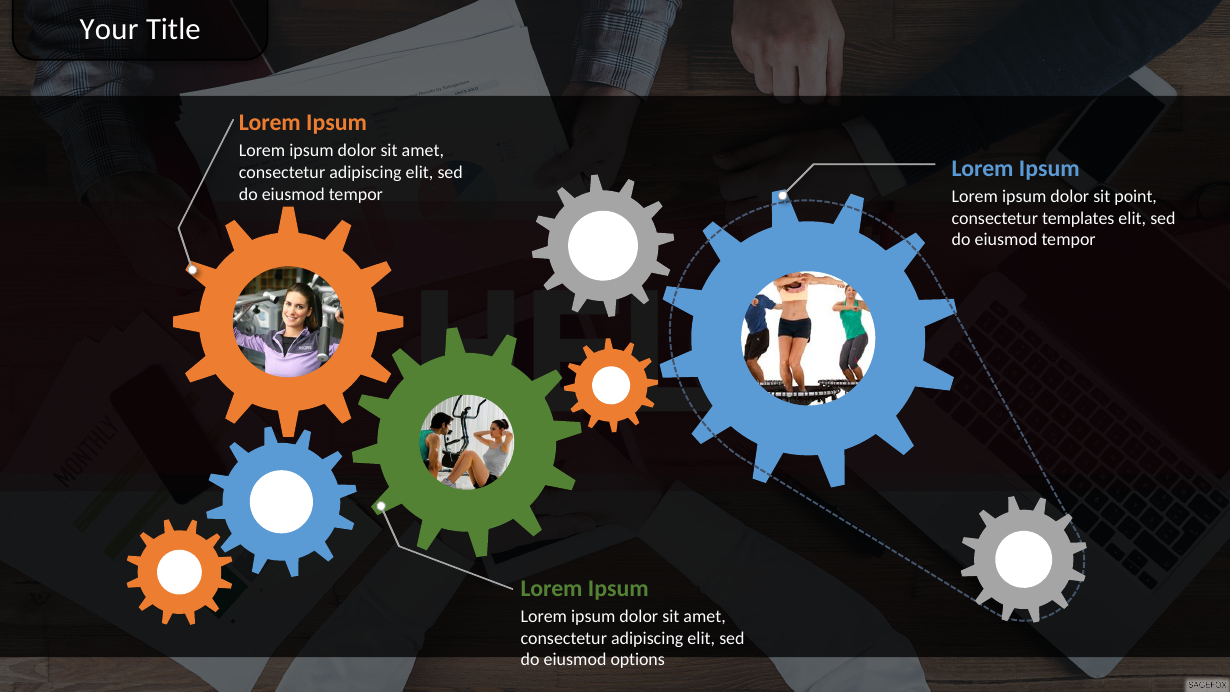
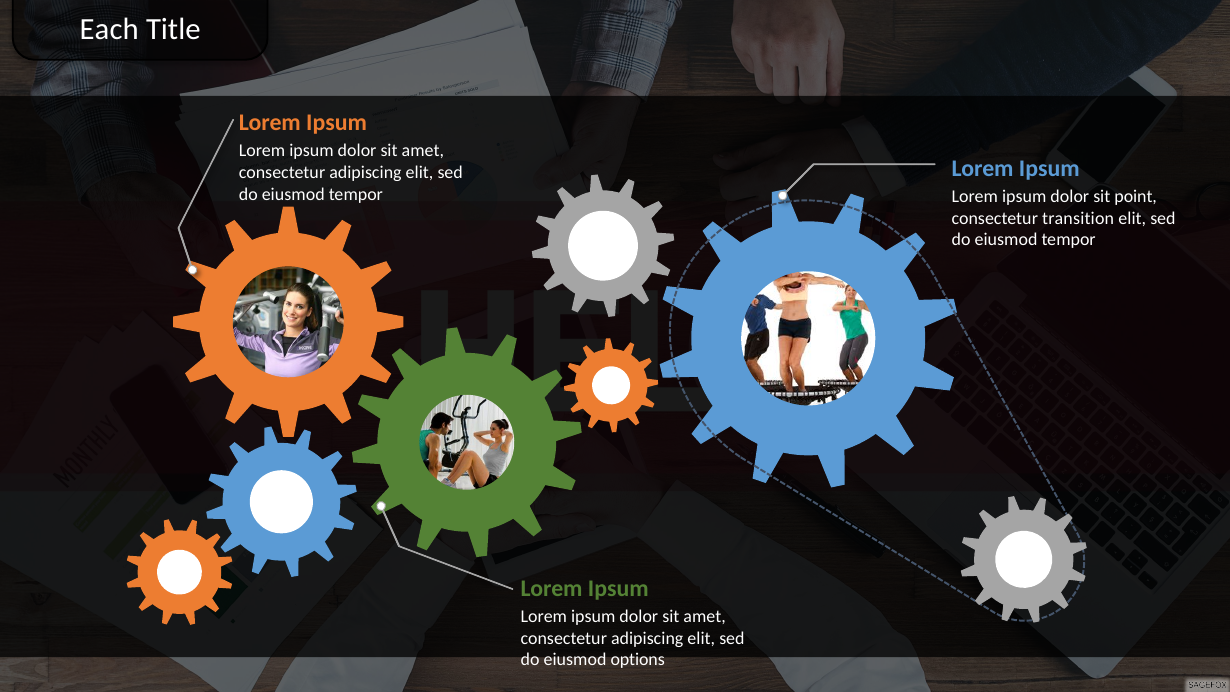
Your: Your -> Each (109, 29)
templates: templates -> transition (1078, 218)
